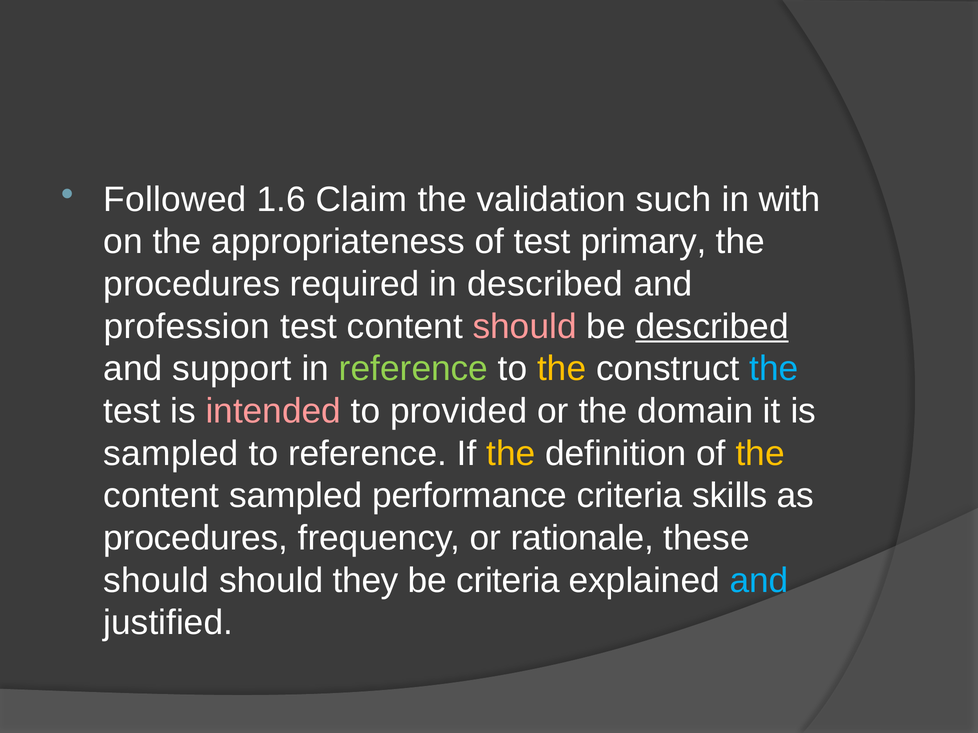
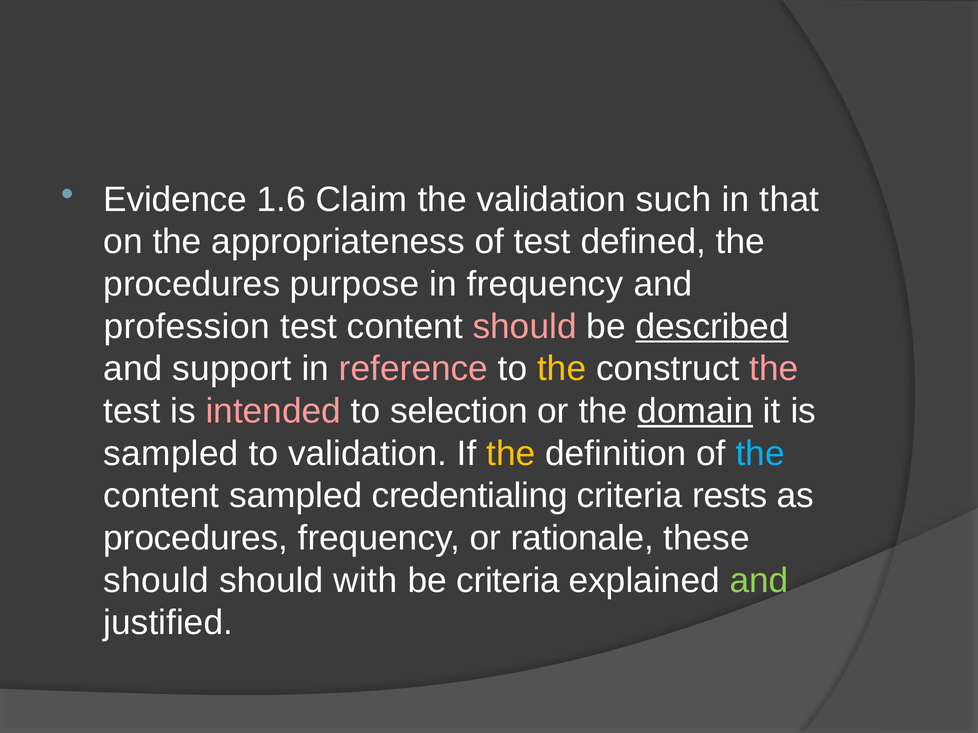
Followed: Followed -> Evidence (175, 200)
with: with -> that (789, 200)
primary: primary -> defined (643, 242)
required: required -> purpose (355, 284)
in described: described -> frequency (545, 284)
reference colour: light green -> pink (414, 369)
the colour: light blue -> pink (774, 369)
provided: provided -> selection (459, 411)
domain underline: none -> present (695, 411)
to reference: reference -> validation (367, 454)
the colour: yellow -> light blue (760, 454)
performance: performance -> credentialing (470, 496)
skills: skills -> rests (730, 496)
they: they -> with (365, 581)
and colour: light blue -> light green (759, 581)
